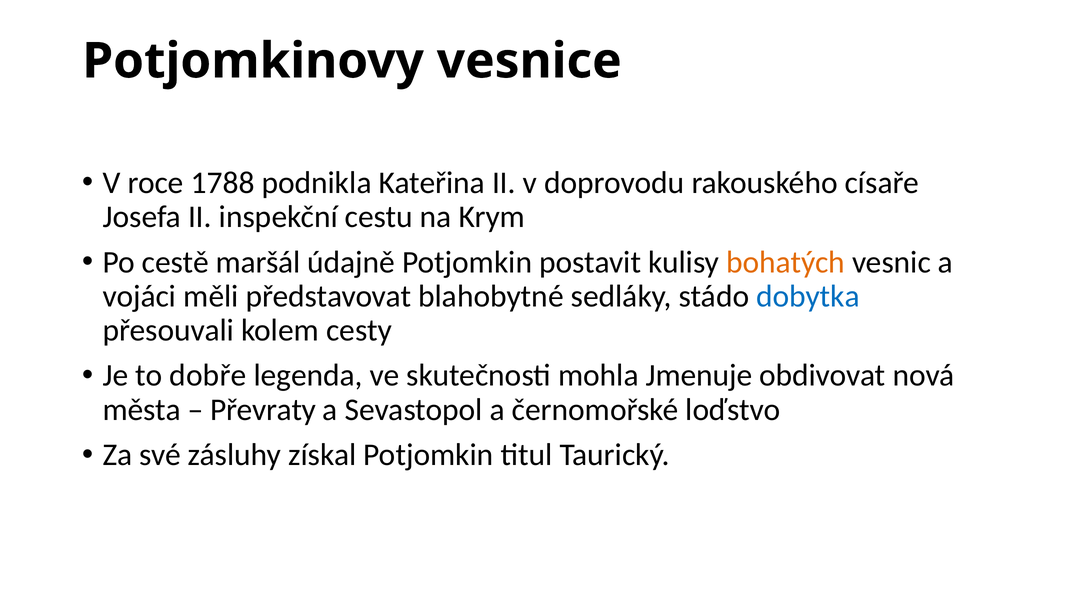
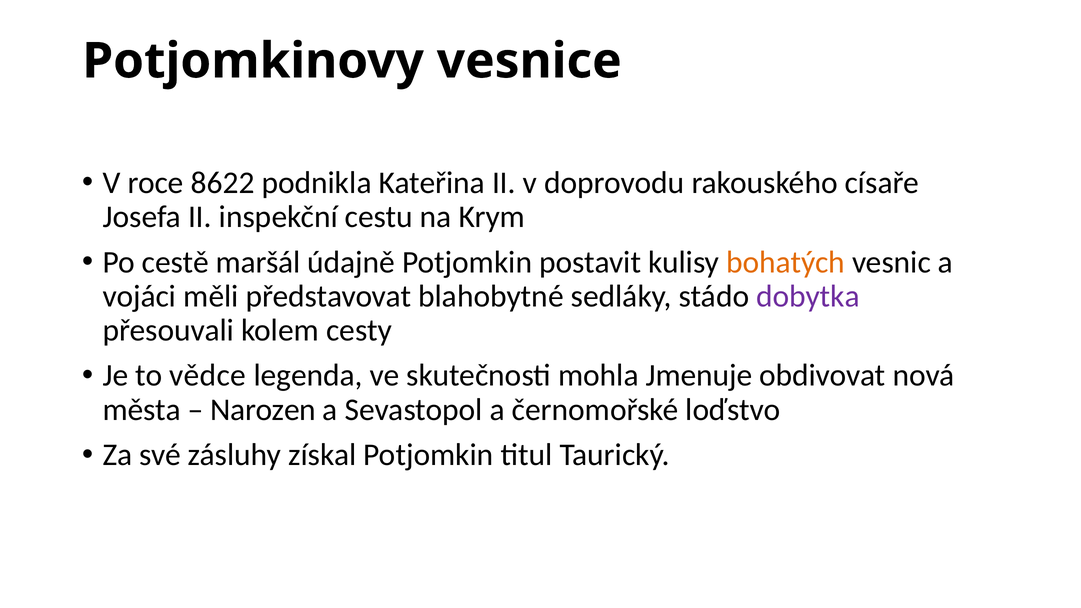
1788: 1788 -> 8622 (223, 183)
dobytka colour: blue -> purple (808, 296)
dobře: dobře -> vědce (208, 376)
Převraty: Převraty -> Narozen (263, 410)
